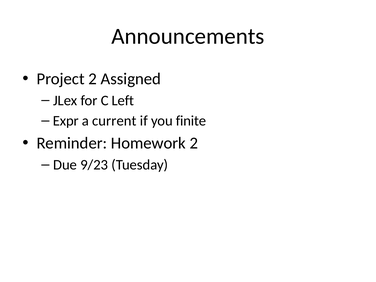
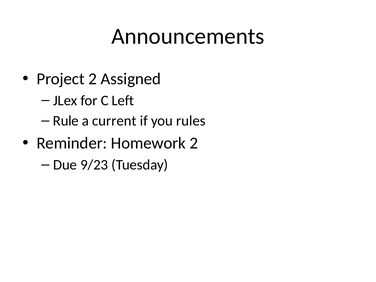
Expr: Expr -> Rule (66, 121)
finite: finite -> rules (191, 121)
